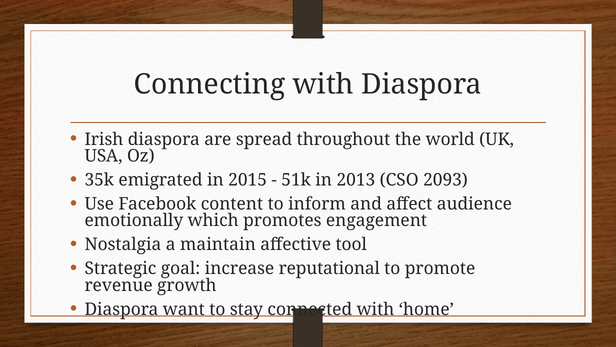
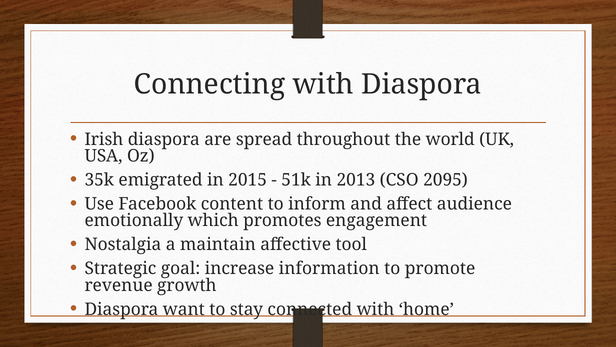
2093: 2093 -> 2095 (446, 180)
reputational: reputational -> information (329, 268)
